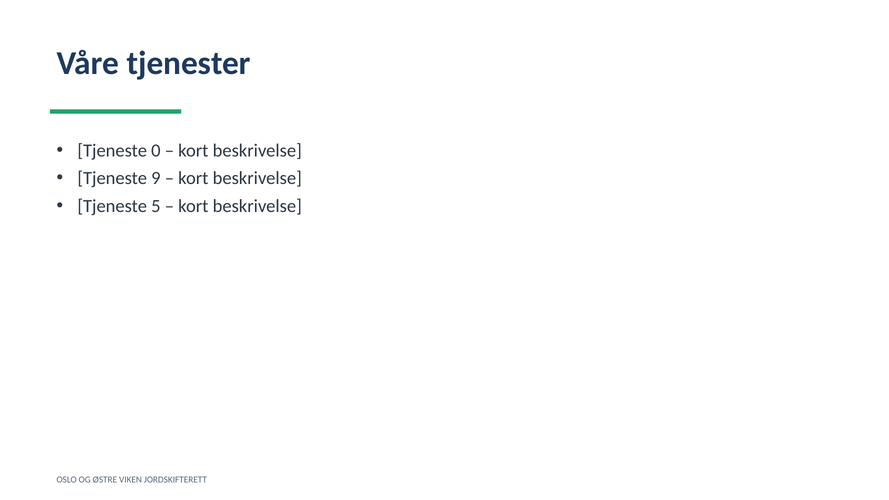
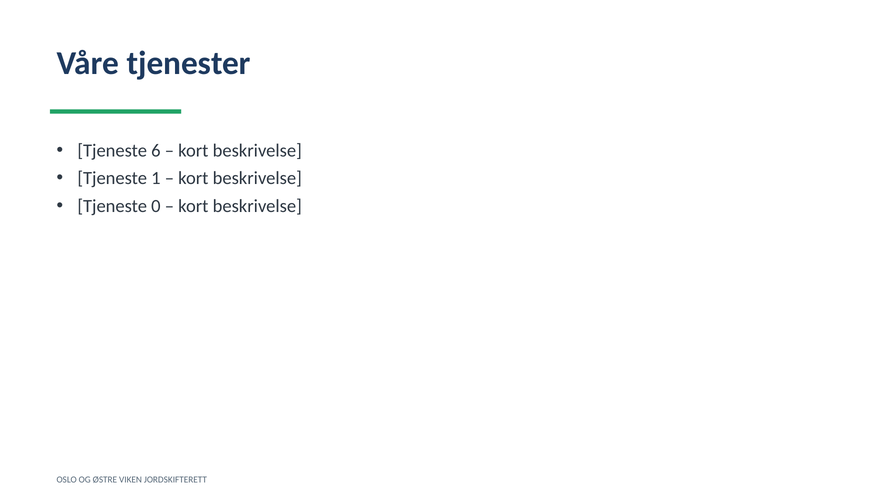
0: 0 -> 6 (156, 151)
9: 9 -> 1 (156, 178)
5: 5 -> 0 (156, 206)
